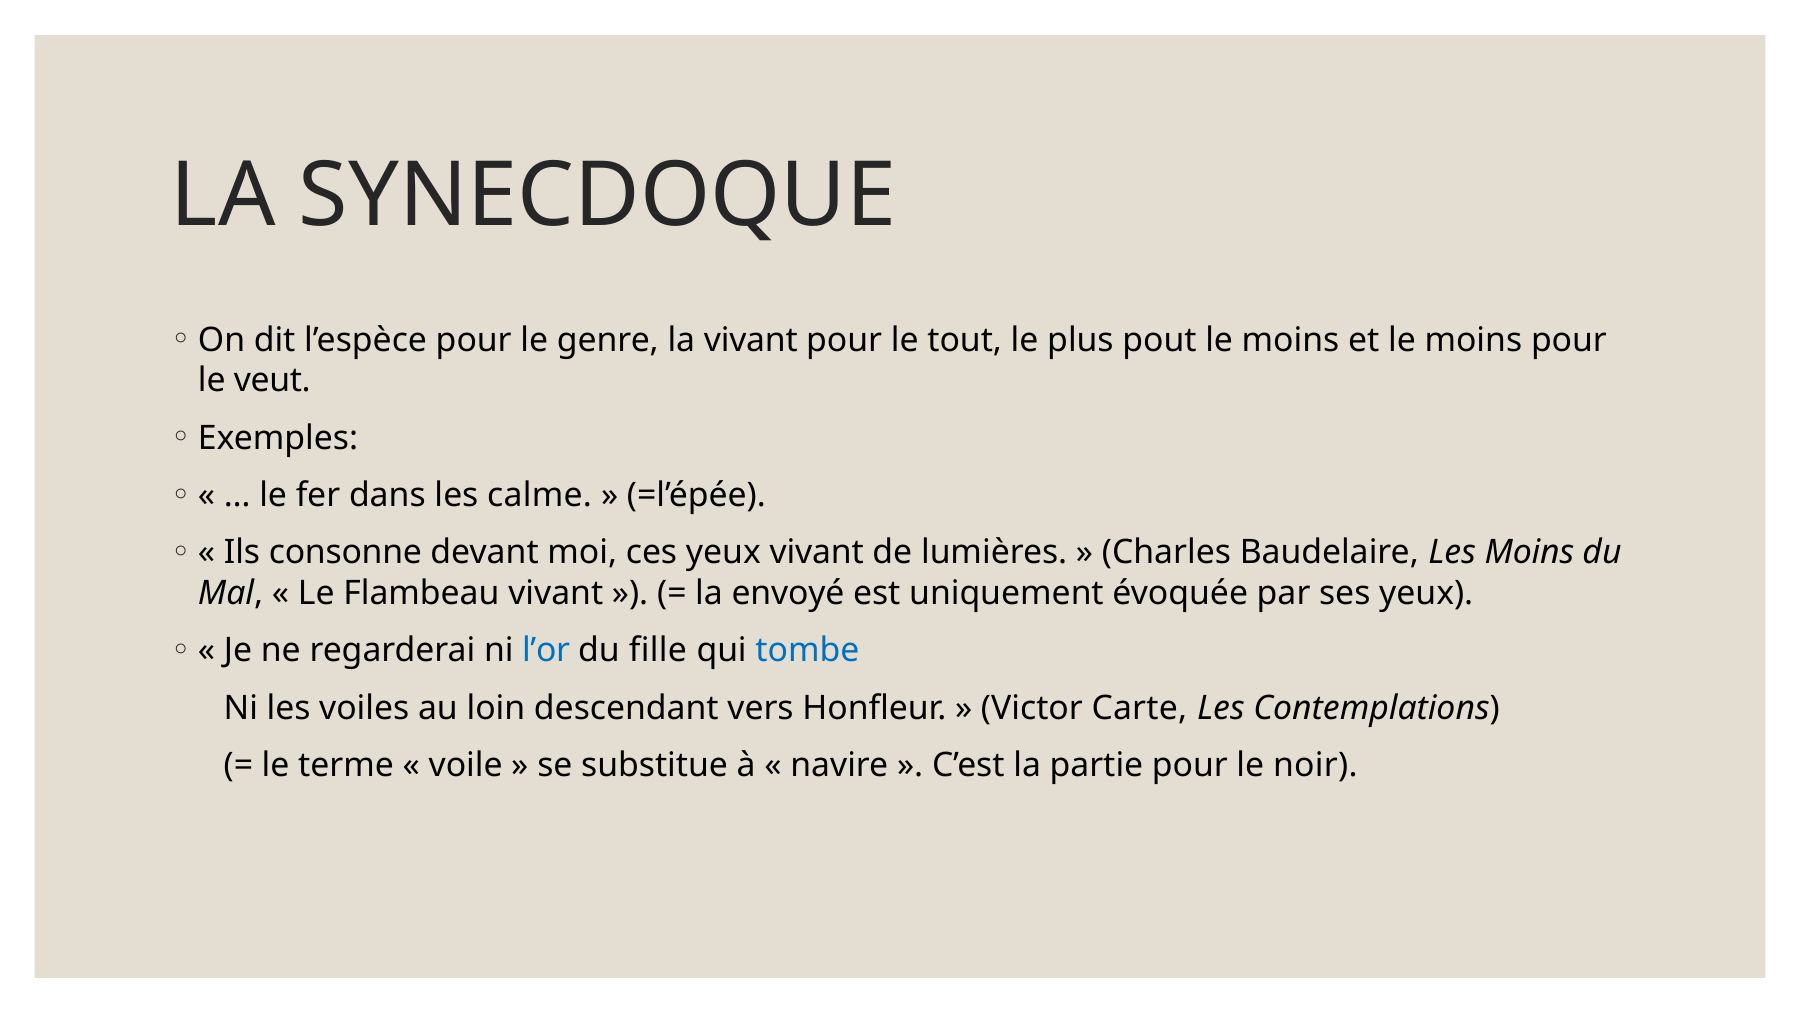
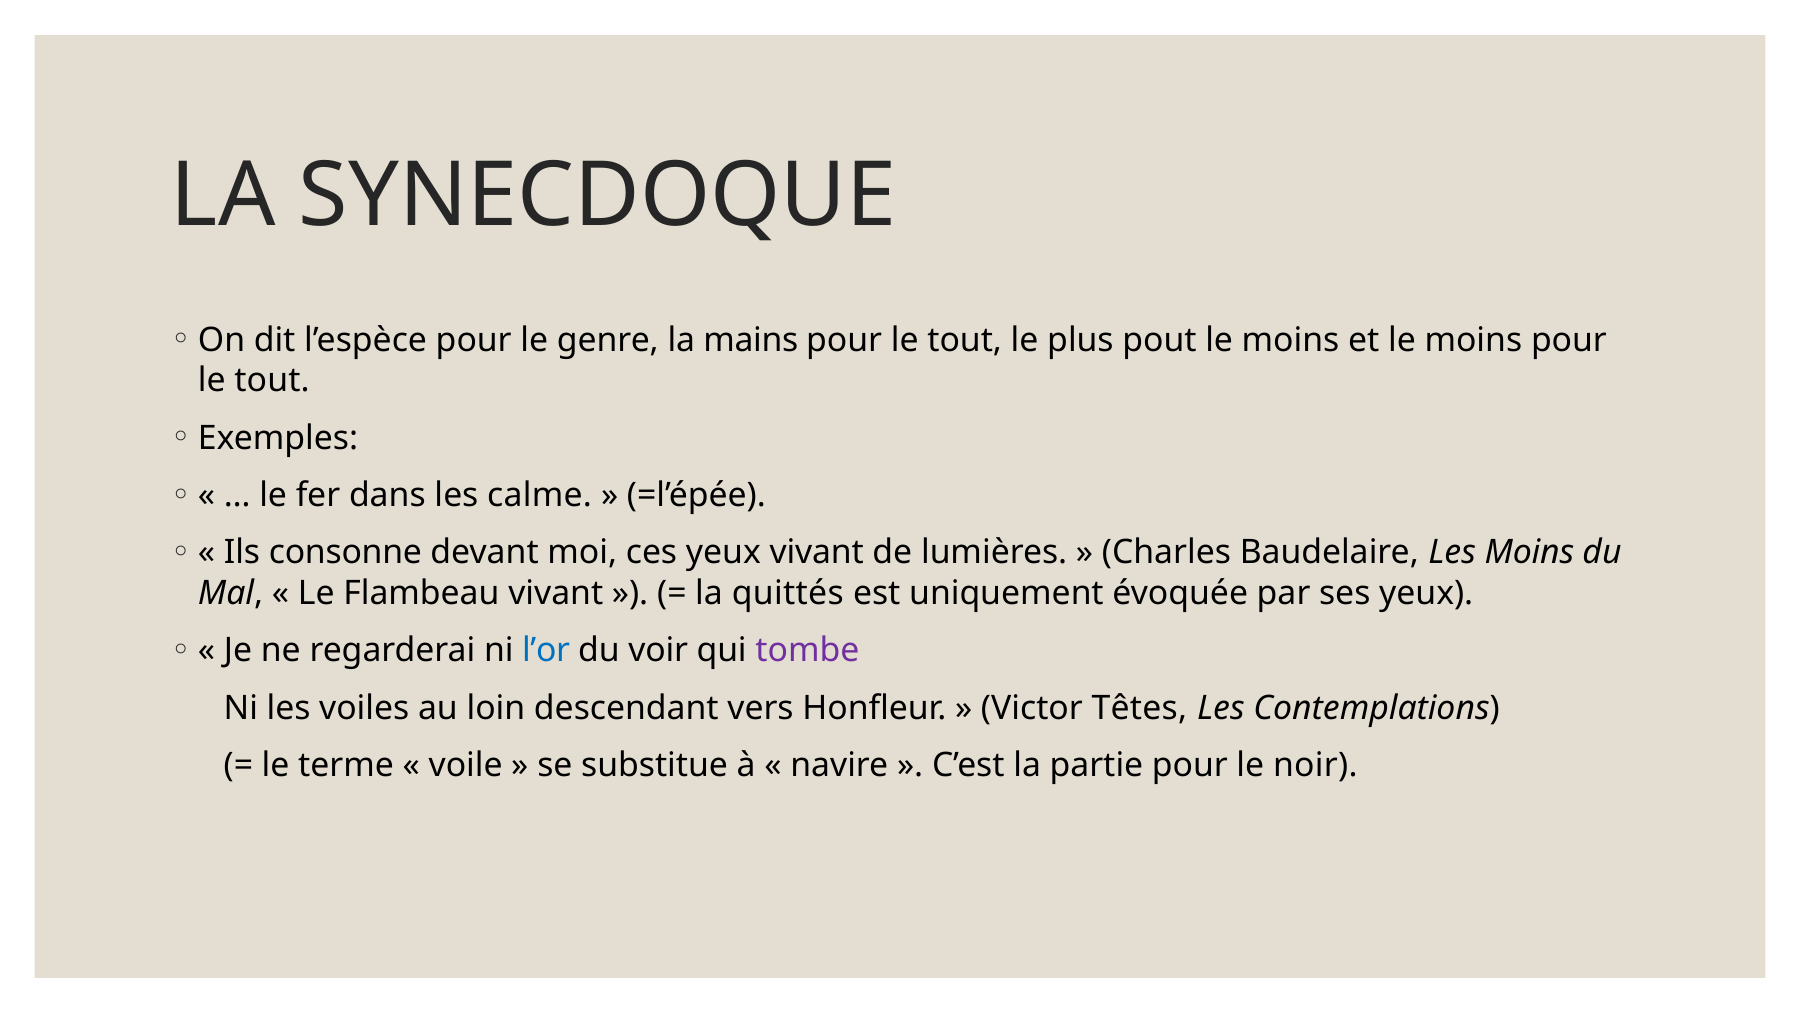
la vivant: vivant -> mains (751, 340)
veut: veut -> tout (272, 380)
envoyé: envoyé -> quittés (788, 593)
fille: fille -> voir (658, 650)
tombe colour: blue -> purple (808, 650)
Carte: Carte -> Têtes (1139, 708)
